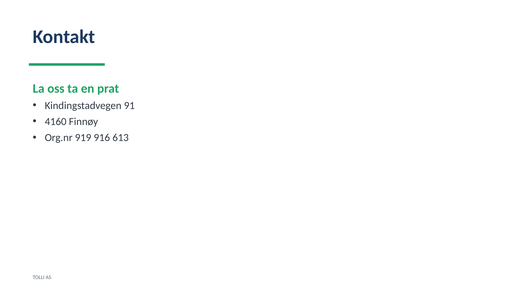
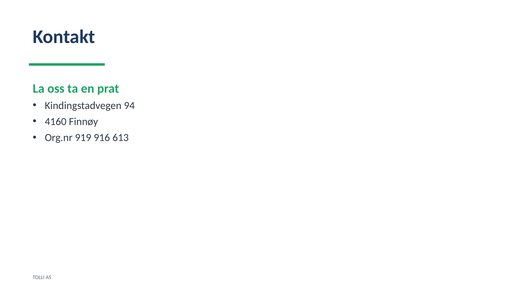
91: 91 -> 94 (129, 106)
